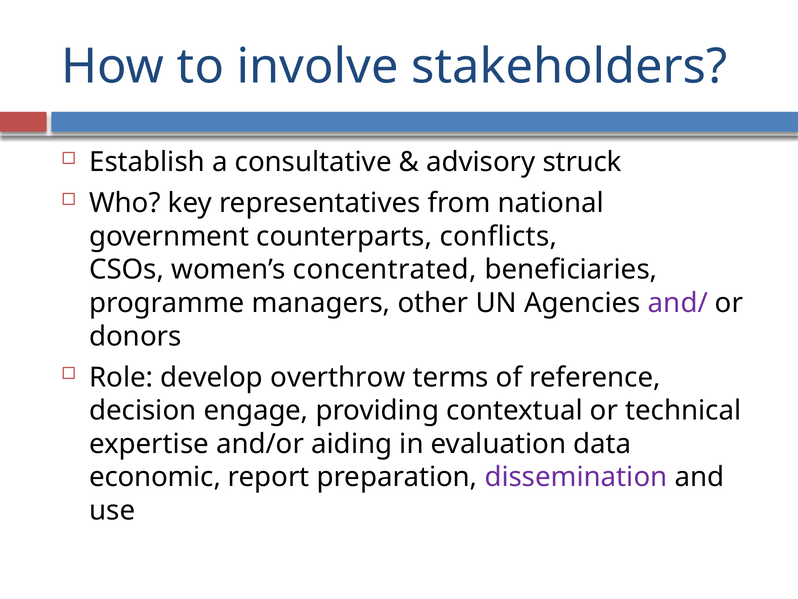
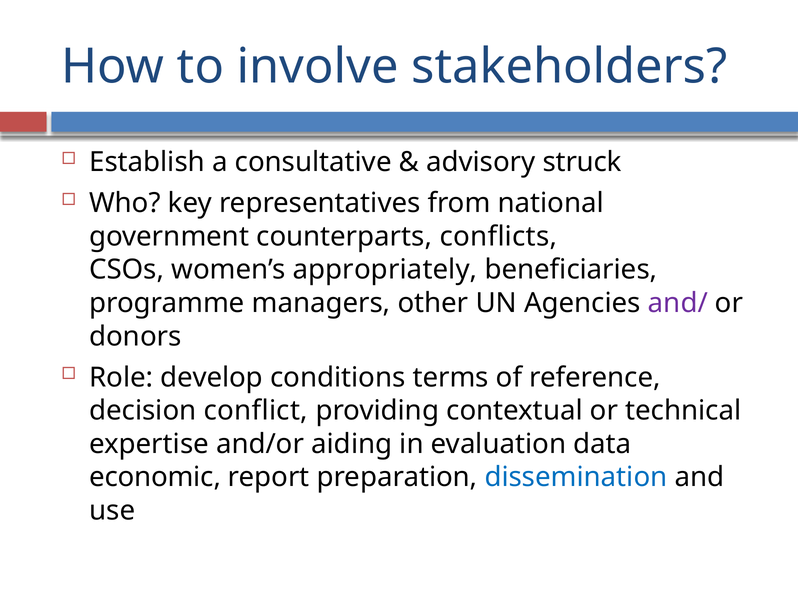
concentrated: concentrated -> appropriately (385, 270)
overthrow: overthrow -> conditions (338, 377)
engage: engage -> conflict (256, 410)
dissemination colour: purple -> blue (576, 477)
